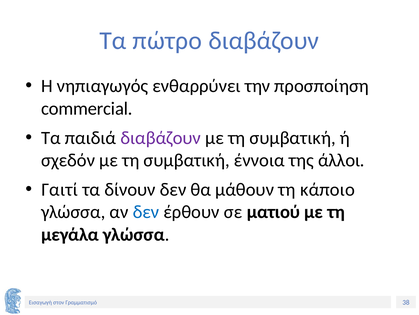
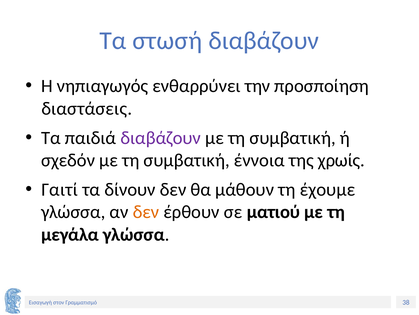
πώτρο: πώτρο -> στωσή (167, 41)
commercial: commercial -> διαστάσεις (87, 108)
άλλοι: άλλοι -> χρωίς (341, 160)
κάποιο: κάποιο -> έχουμε (328, 189)
δεν colour: blue -> orange (146, 212)
